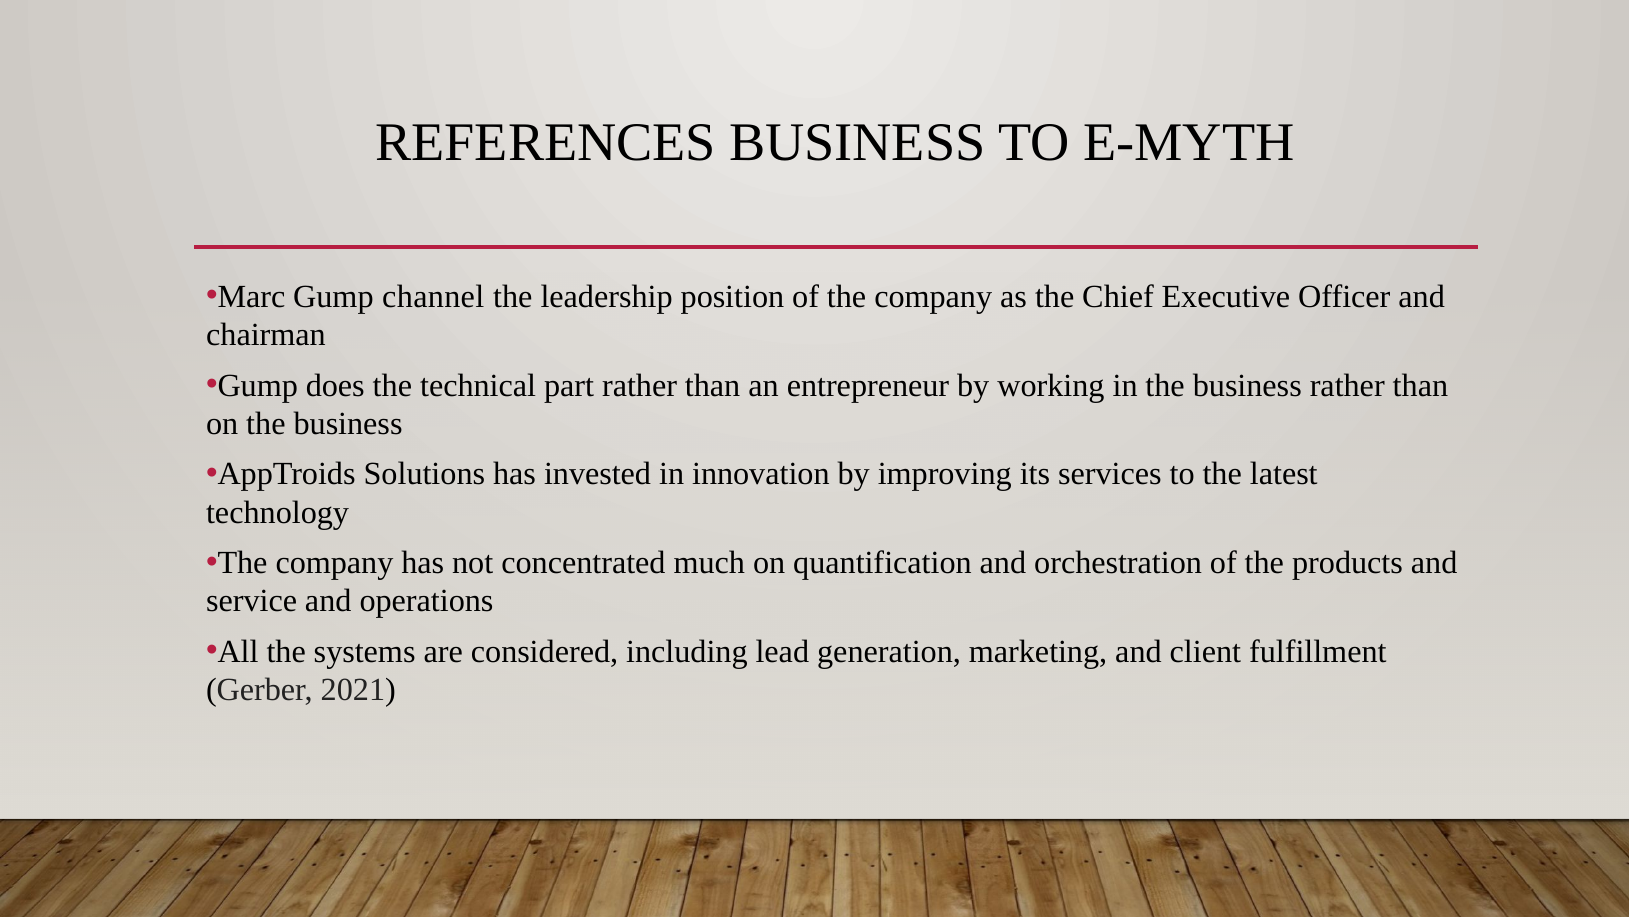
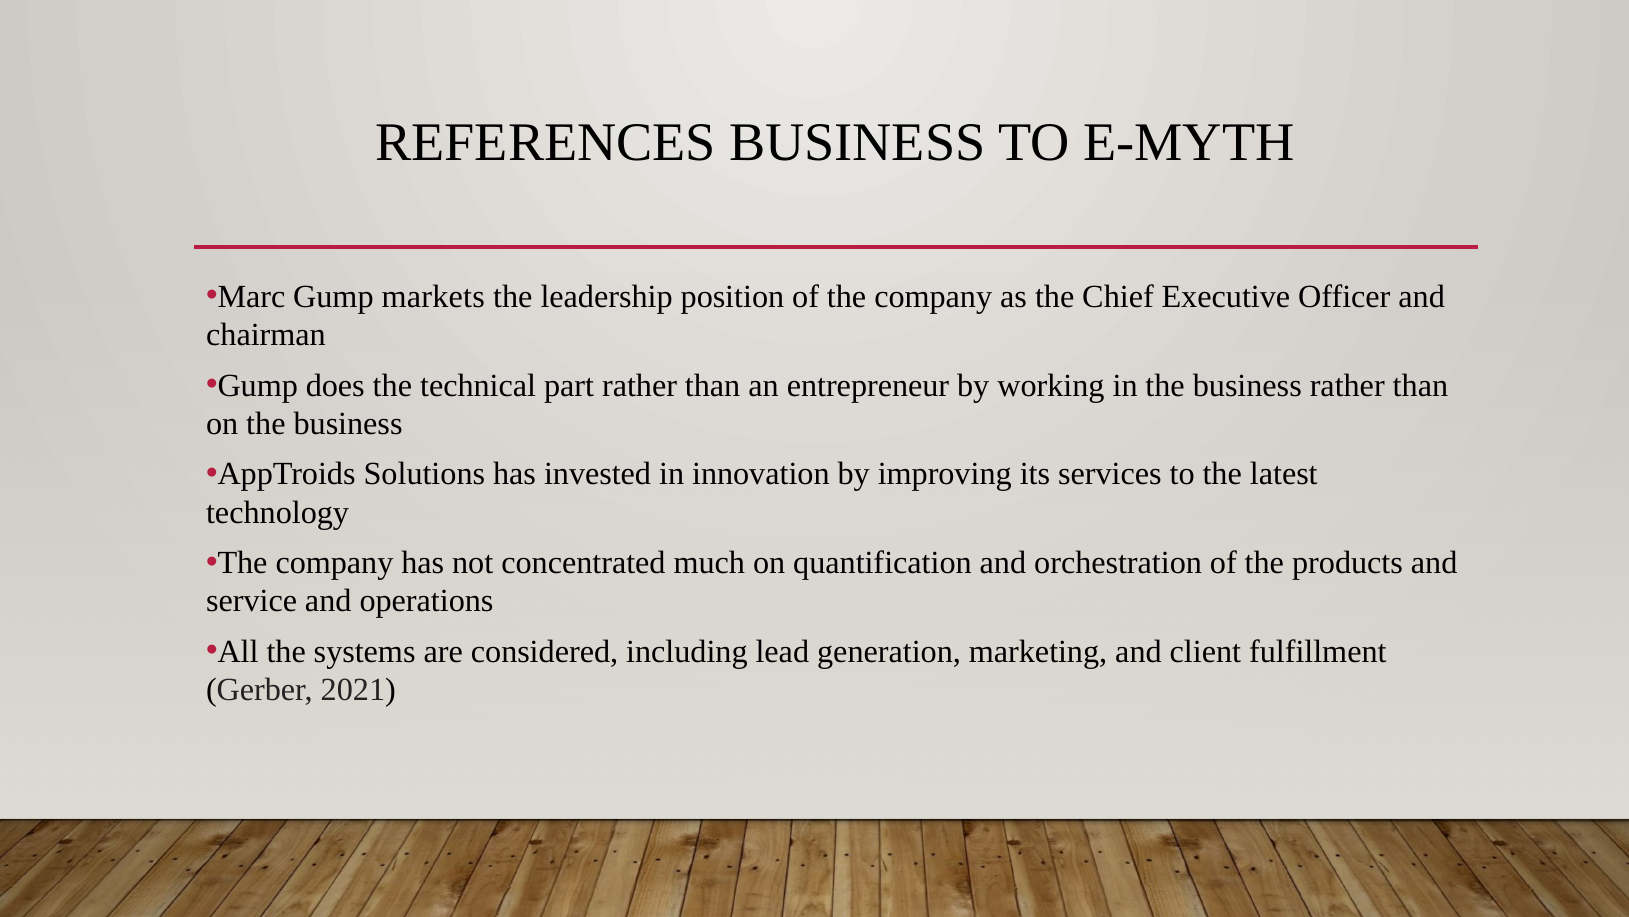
channel: channel -> markets (433, 297)
